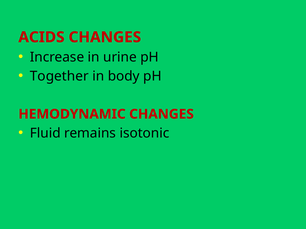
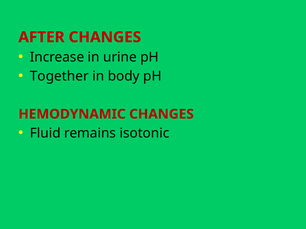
ACIDS: ACIDS -> AFTER (41, 37)
